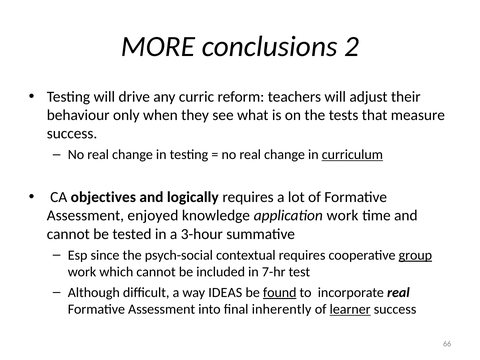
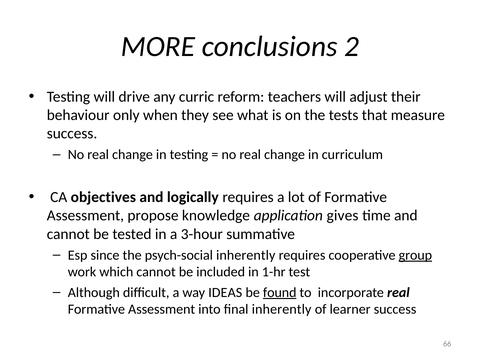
curriculum underline: present -> none (352, 155)
enjoyed: enjoyed -> propose (153, 216)
application work: work -> gives (343, 216)
psych-social contextual: contextual -> inherently (246, 255)
7-hr: 7-hr -> 1-hr (274, 272)
learner underline: present -> none (350, 309)
